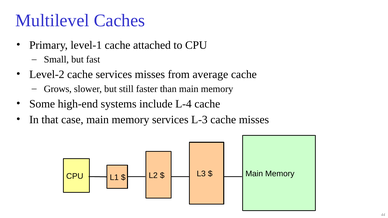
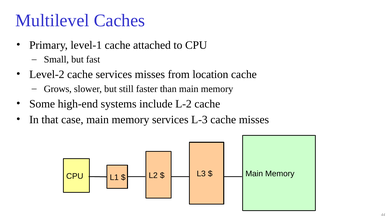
average: average -> location (210, 75)
L-4: L-4 -> L-2 (183, 104)
